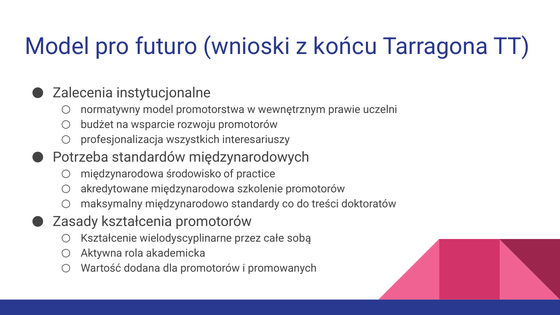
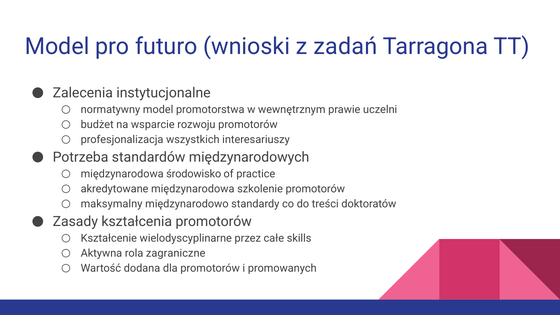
końcu: końcu -> zadań (345, 46)
sobą: sobą -> skills (299, 238)
akademicka: akademicka -> zagraniczne (176, 253)
